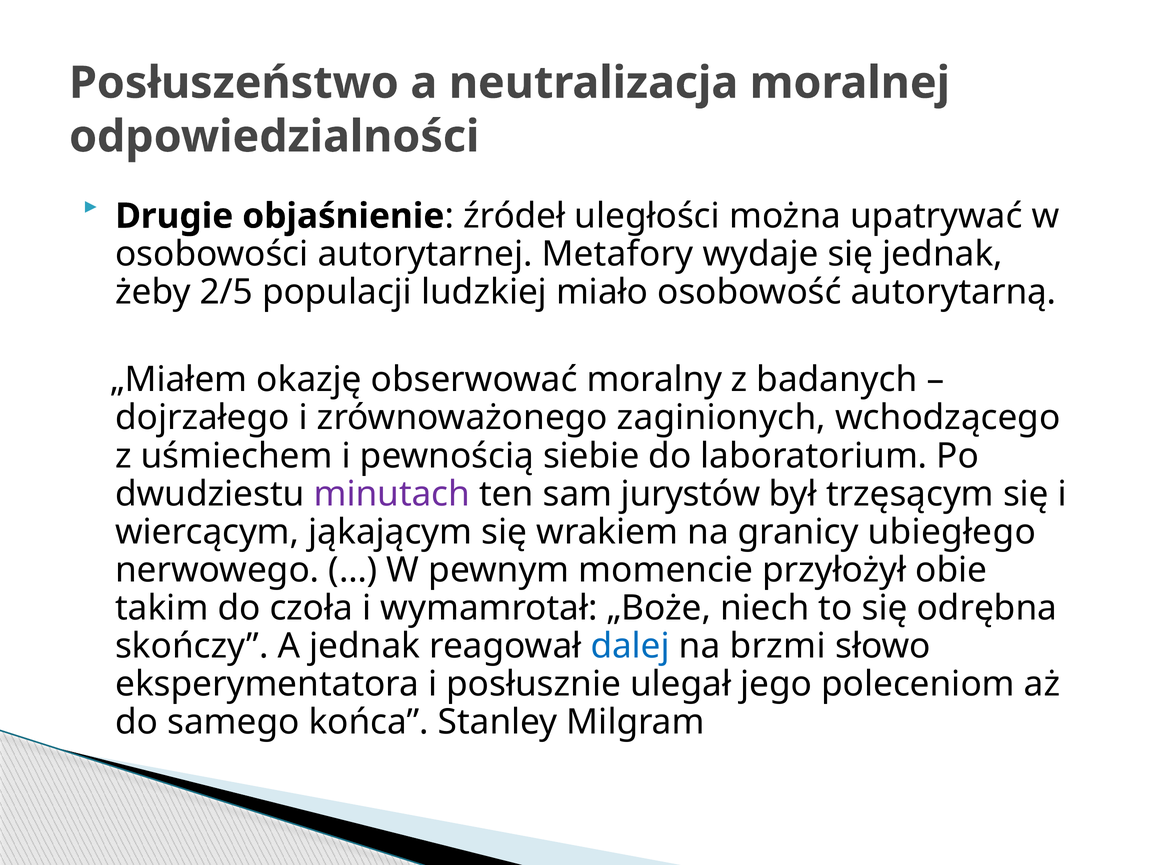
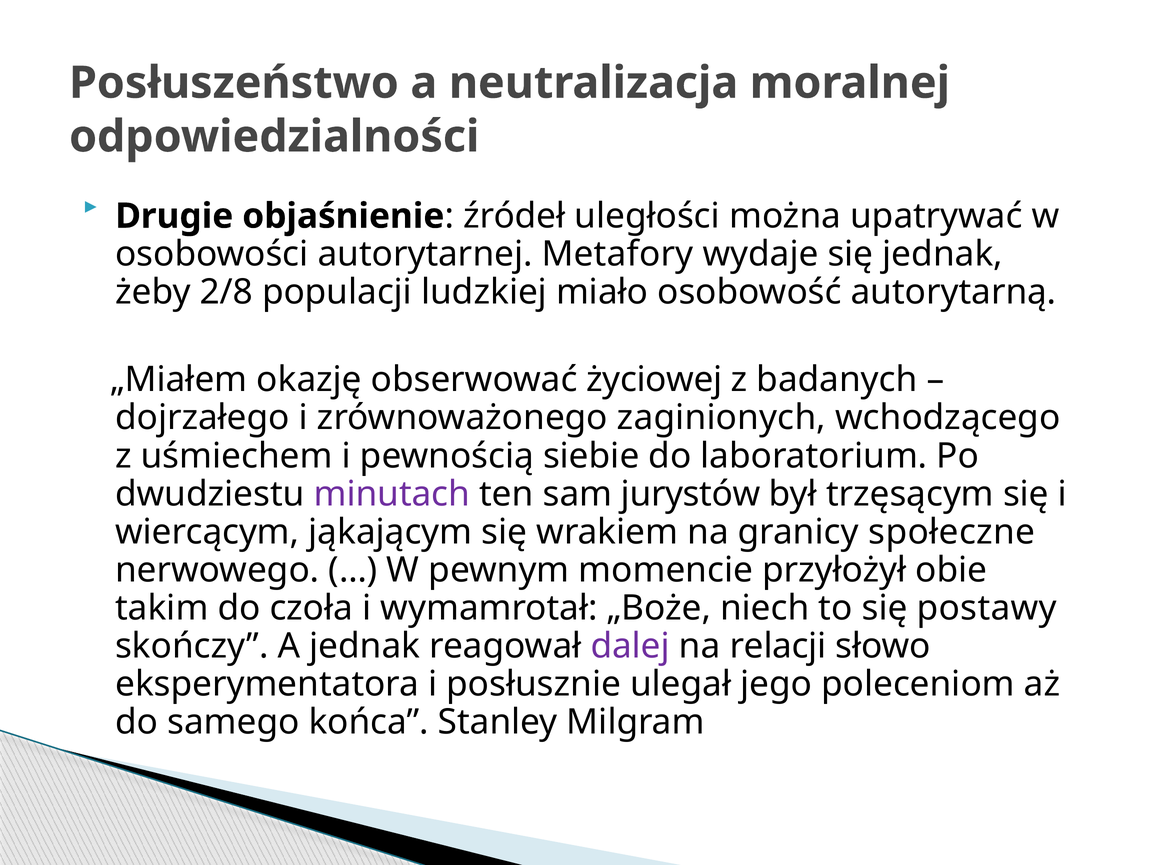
2/5: 2/5 -> 2/8 (226, 292)
moralny: moralny -> życiowej (654, 380)
ubiegłego: ubiegłego -> społeczne (952, 532)
odrębna: odrębna -> postawy (987, 608)
dalej colour: blue -> purple (630, 647)
brzmi: brzmi -> relacji (778, 647)
